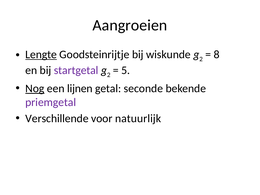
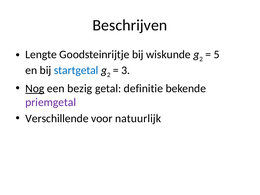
Aangroeien: Aangroeien -> Beschrijven (130, 25)
Lengte underline: present -> none (41, 55)
8: 8 -> 5 (217, 55)
startgetal colour: purple -> blue (76, 70)
5: 5 -> 3 (126, 70)
lijnen: lijnen -> bezig (80, 88)
seconde: seconde -> definitie (143, 88)
